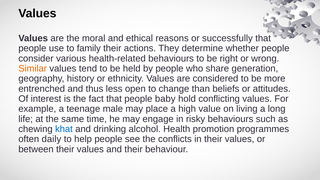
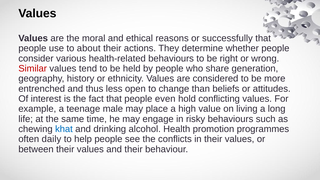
family: family -> about (89, 48)
Similar colour: orange -> red (33, 69)
baby: baby -> even (165, 99)
